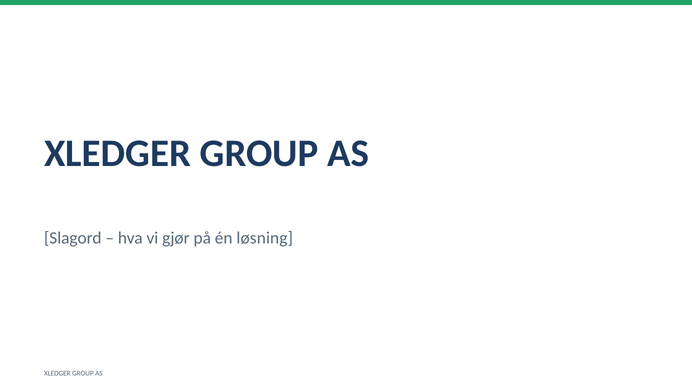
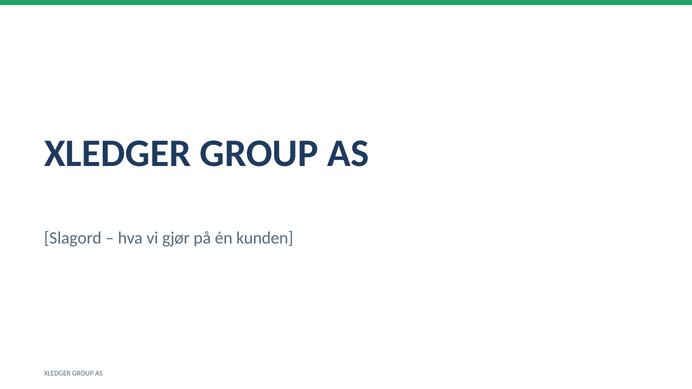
løsning: løsning -> kunden (265, 238)
